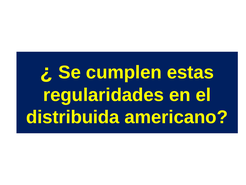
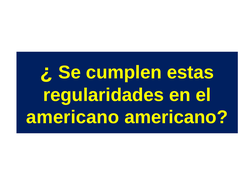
distribuida: distribuida -> americano (73, 117)
